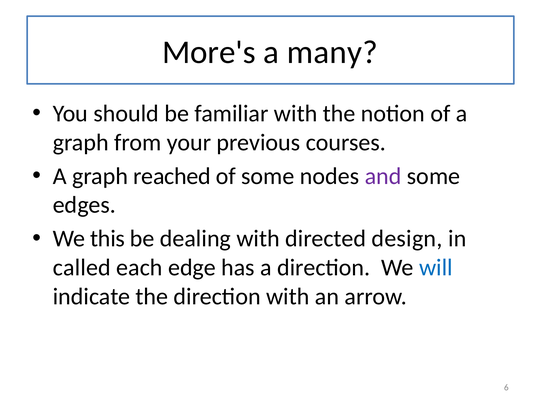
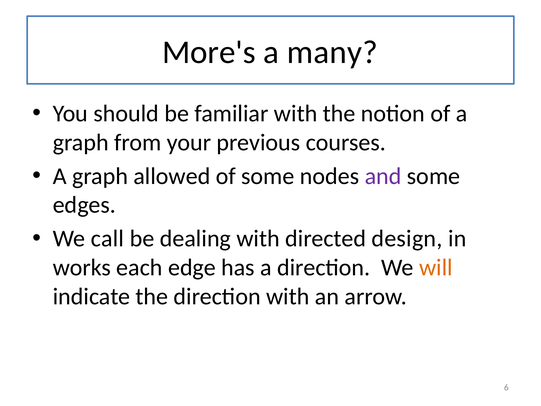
reached: reached -> allowed (172, 176)
this: this -> call (107, 239)
called: called -> works (82, 267)
will colour: blue -> orange (436, 267)
